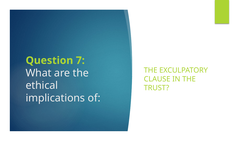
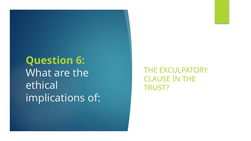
7: 7 -> 6 (80, 61)
